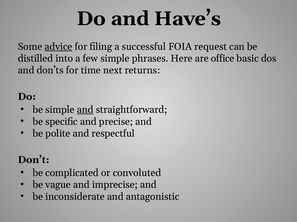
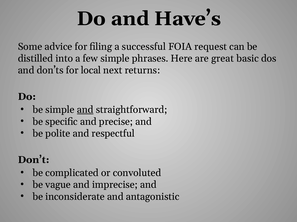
advice underline: present -> none (58, 47)
office: office -> great (223, 59)
time: time -> local (91, 70)
